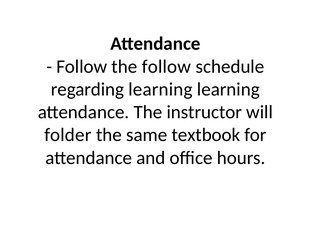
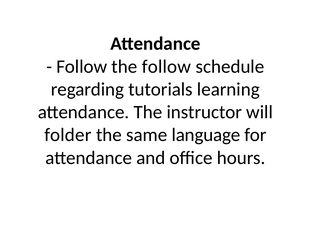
regarding learning: learning -> tutorials (161, 89)
textbook: textbook -> language (206, 135)
